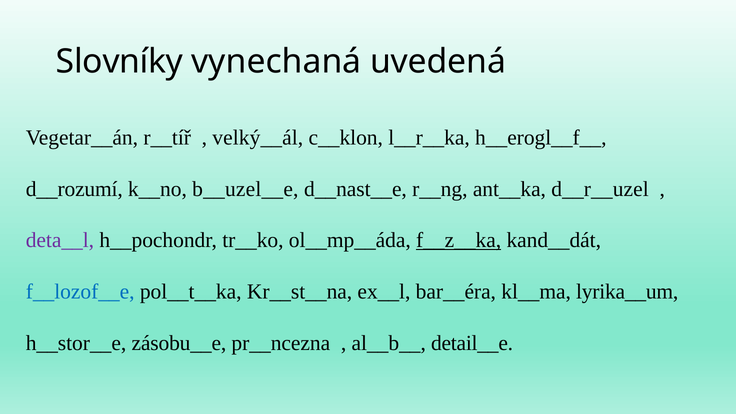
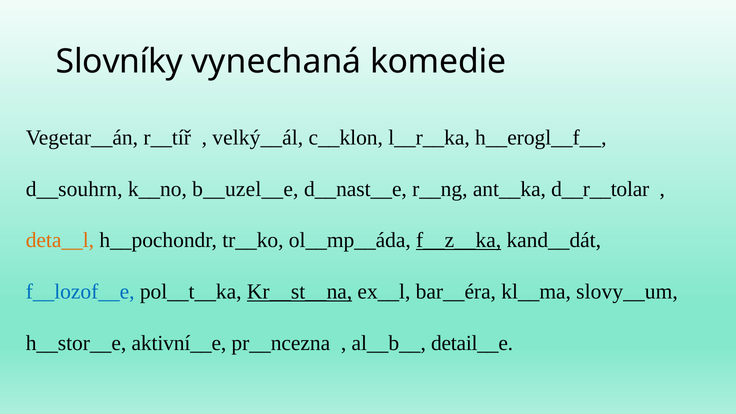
uvedená: uvedená -> komedie (438, 62)
d__rozumí: d__rozumí -> d__souhrn (74, 189)
d__r__uzel: d__r__uzel -> d__r__tolar (600, 189)
deta__l colour: purple -> orange (60, 240)
Kr__st__na underline: none -> present (300, 292)
lyrika__um: lyrika__um -> slovy__um (627, 292)
zásobu__e: zásobu__e -> aktivní__e (179, 343)
